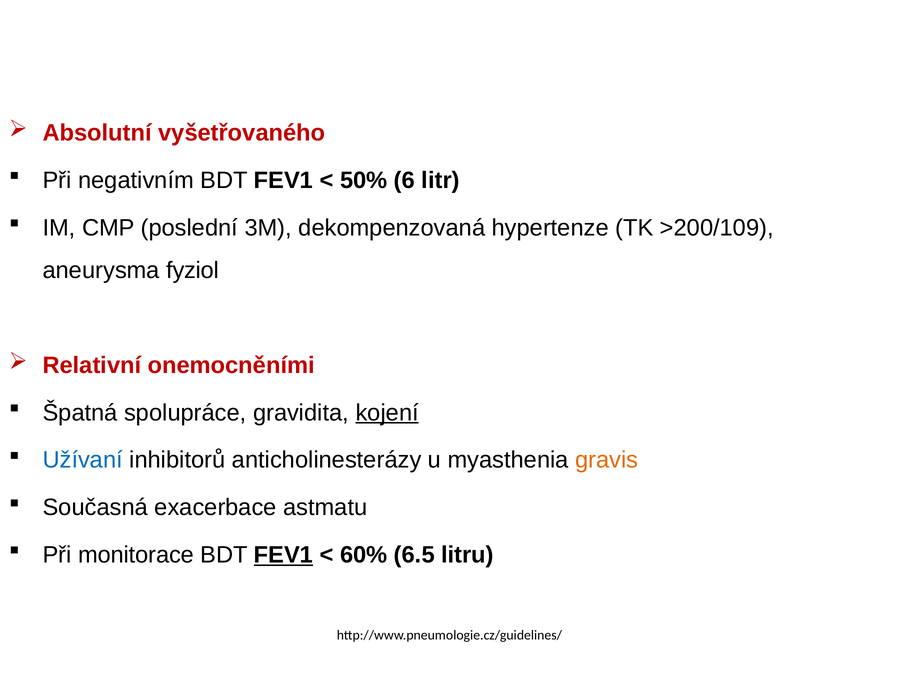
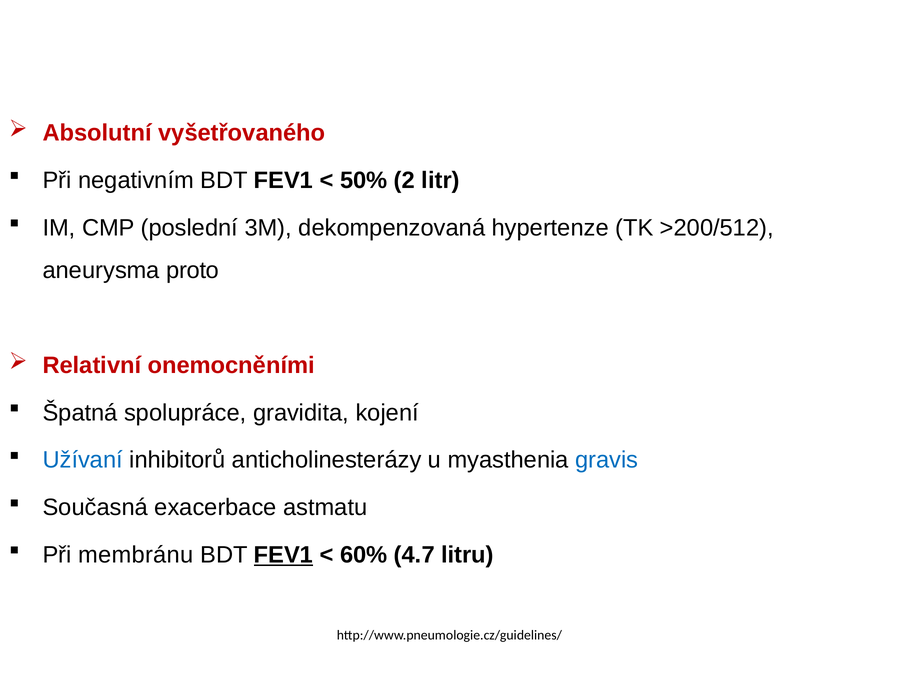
6: 6 -> 2 (404, 181)
>200/109: >200/109 -> >200/512 (717, 228)
fyziol: fyziol -> proto (193, 271)
kojení underline: present -> none (387, 413)
gravis colour: orange -> blue (607, 460)
monitorace: monitorace -> membránu (136, 555)
6.5: 6.5 -> 4.7 (414, 555)
